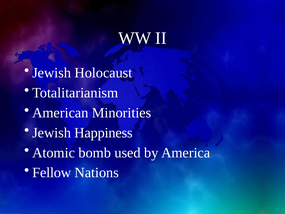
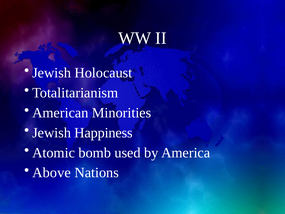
Fellow: Fellow -> Above (52, 172)
